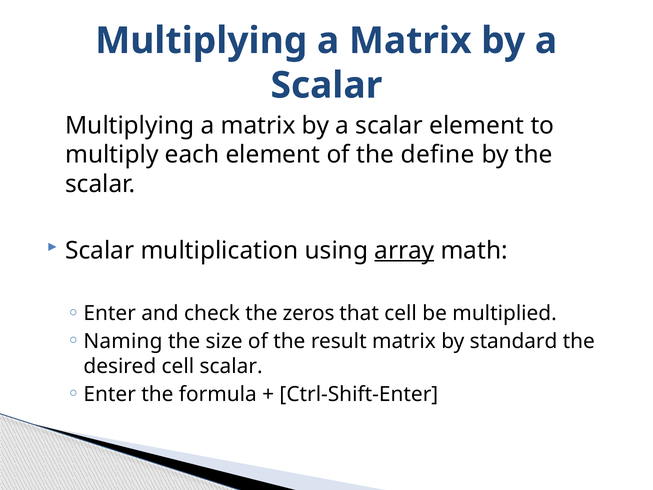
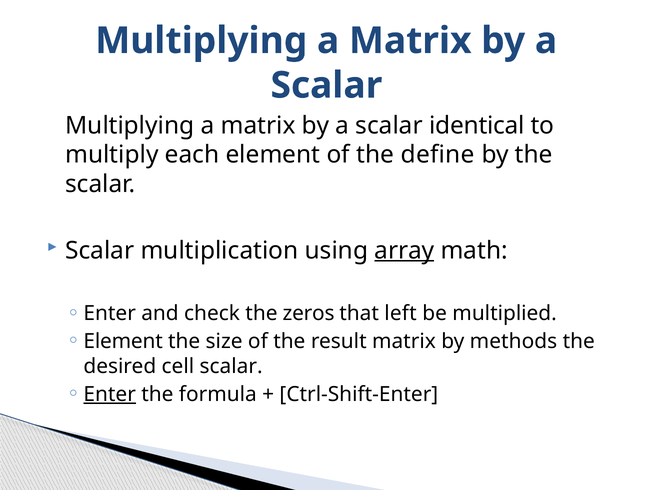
scalar element: element -> identical (477, 125)
that cell: cell -> left (401, 313)
Naming: Naming -> Element (123, 341)
standard: standard -> methods (513, 341)
Enter underline: none -> present (110, 394)
